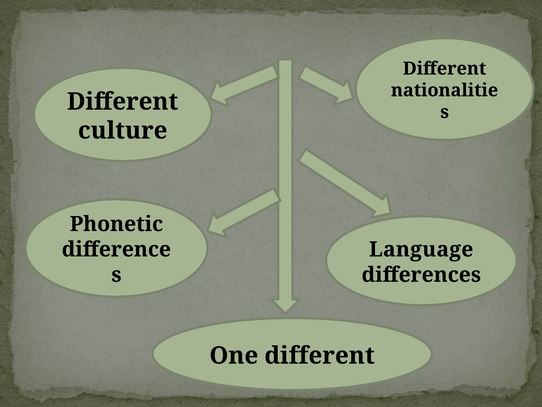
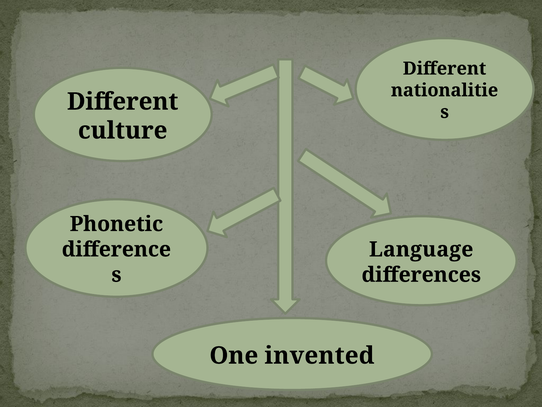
One different: different -> invented (320, 355)
